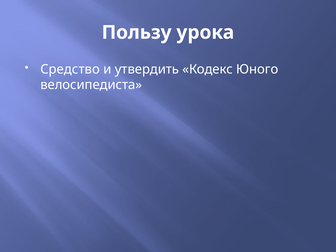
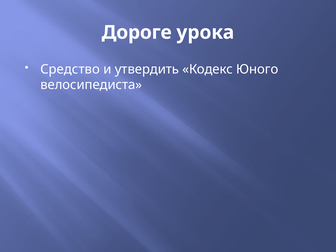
Пользу: Пользу -> Дороге (137, 32)
